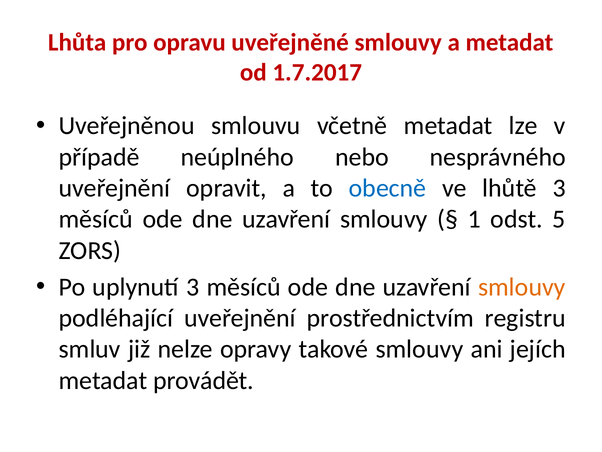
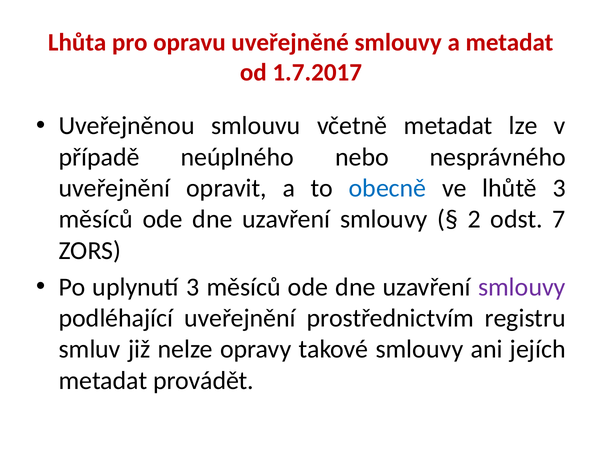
1: 1 -> 2 (474, 219)
5: 5 -> 7 (559, 219)
smlouvy colour: orange -> purple (522, 287)
